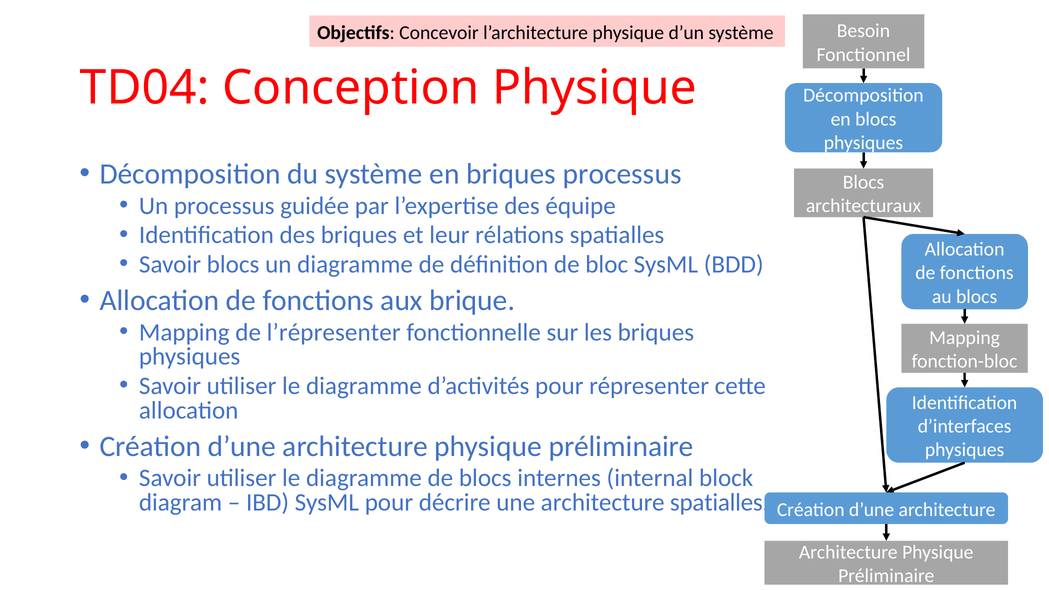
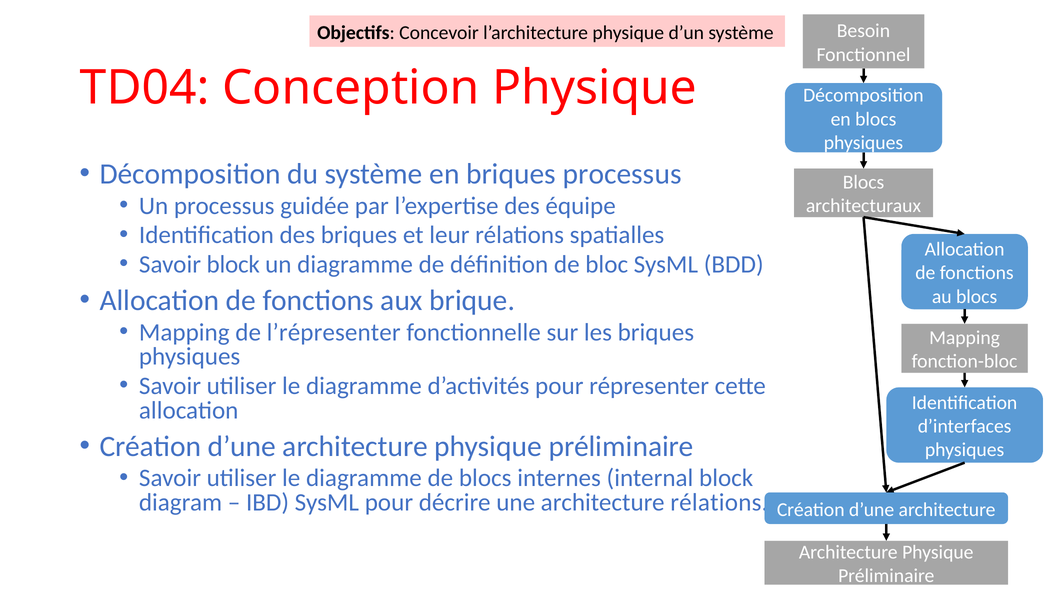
Savoir blocs: blocs -> block (233, 264)
architecture spatialles: spatialles -> rélations (719, 503)
